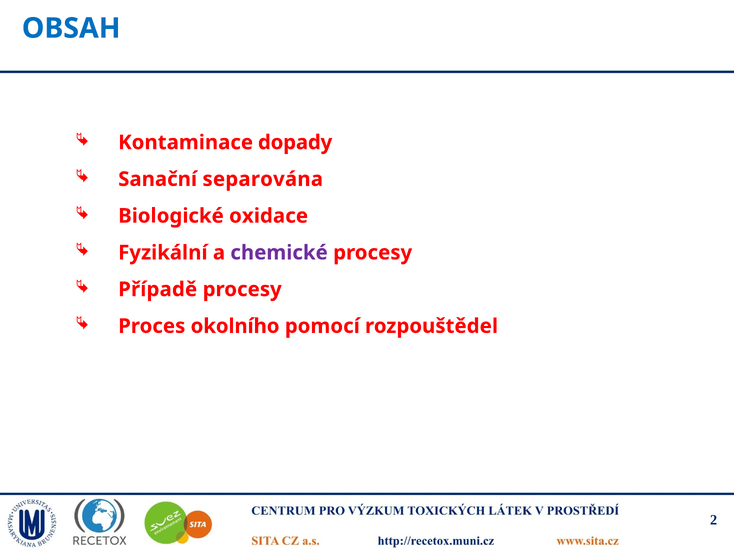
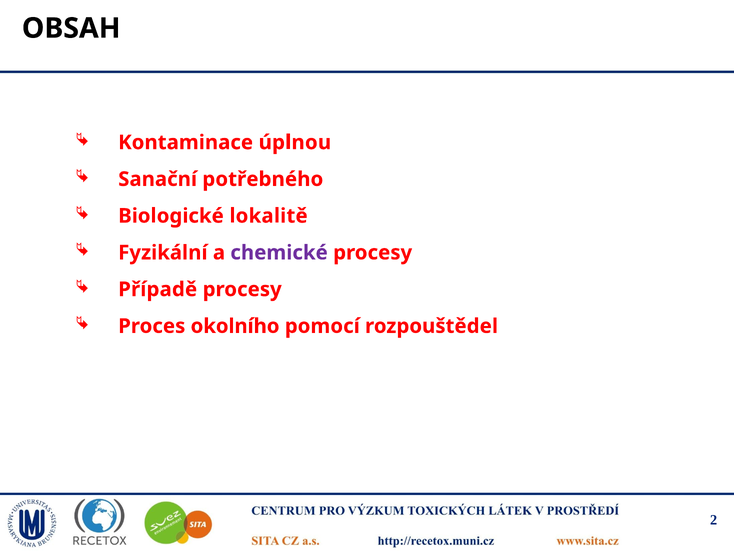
OBSAH colour: blue -> black (71, 28)
dopady: dopady -> úplnou (295, 142)
separována: separována -> potřebného (263, 179)
oxidace: oxidace -> lokalitě (268, 216)
